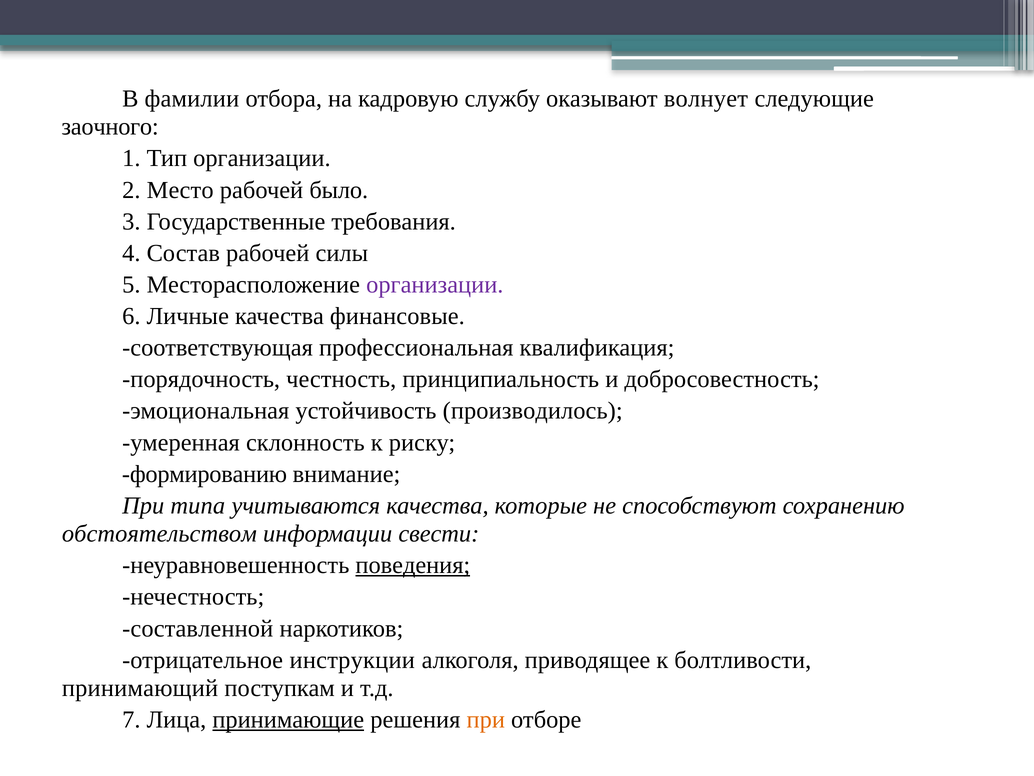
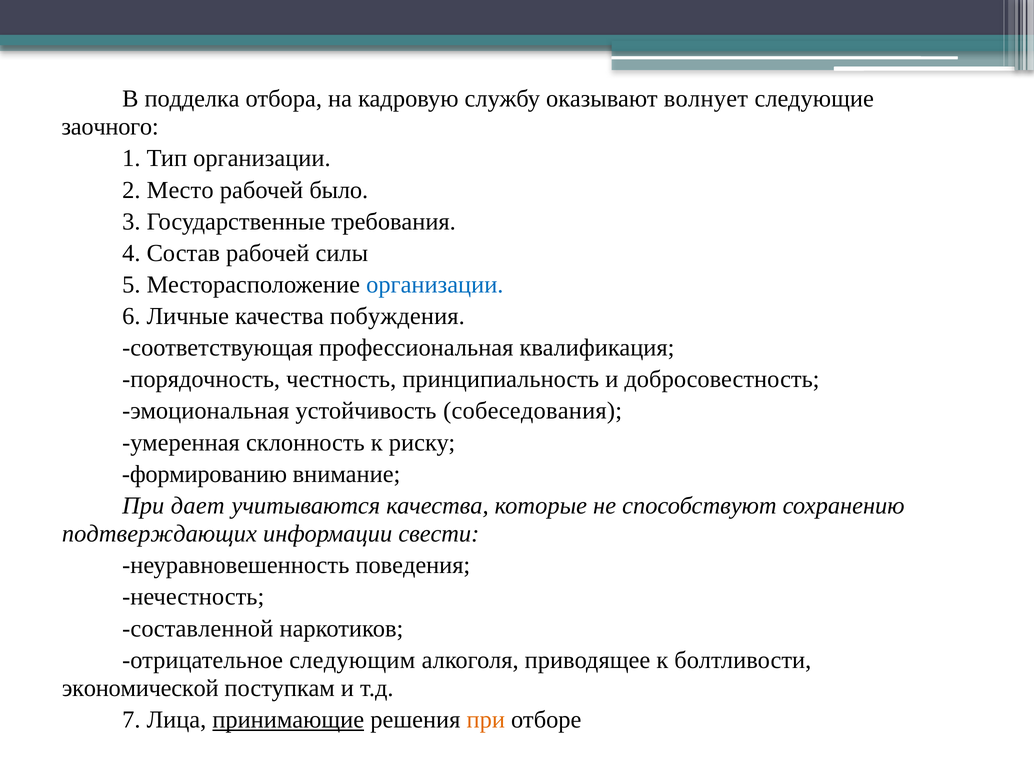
фамилии: фамилии -> подделка (192, 99)
организации colour: purple -> blue (435, 284)
финансовые: финансовые -> побуждения (397, 316)
производилось: производилось -> собеседования (533, 411)
типа: типа -> дает (198, 505)
обстоятельством: обстоятельством -> подтверждающих (159, 533)
поведения underline: present -> none (413, 565)
инструкции: инструкции -> следующим (352, 660)
принимающий: принимающий -> экономической (140, 688)
